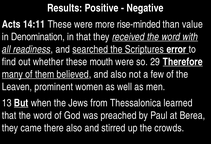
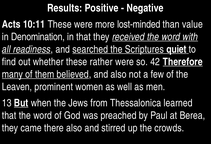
14:11: 14:11 -> 10:11 (34, 24)
rise-minded: rise-minded -> lost-minded (139, 24)
error: error -> quiet (176, 49)
mouth: mouth -> rather (101, 62)
29: 29 -> 42 (155, 62)
